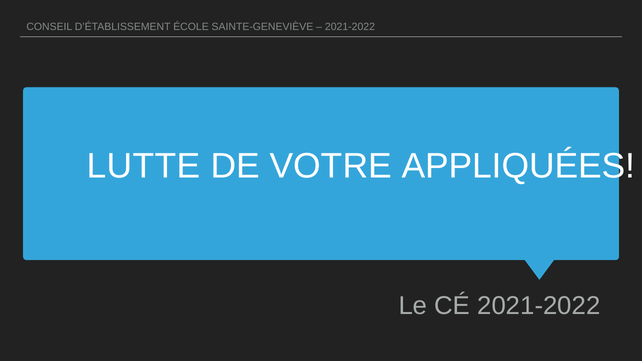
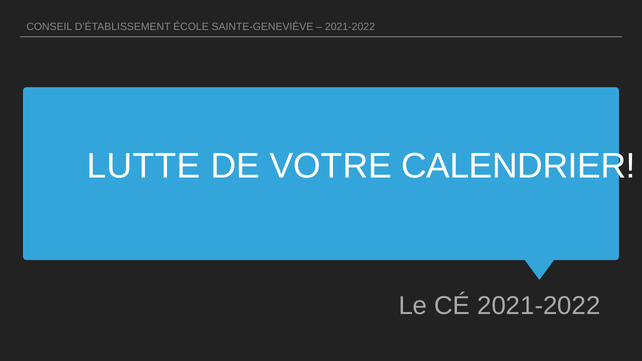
APPLIQUÉES: APPLIQUÉES -> CALENDRIER (518, 166)
